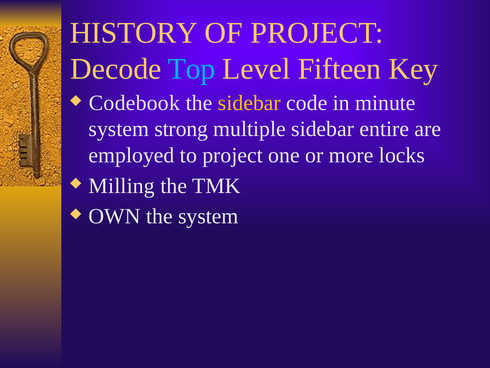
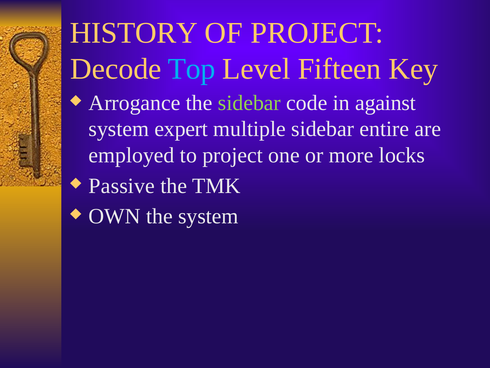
Codebook: Codebook -> Arrogance (135, 103)
sidebar colour: yellow -> light green (249, 103)
minute: minute -> against (386, 103)
strong: strong -> expert (181, 129)
Milling: Milling -> Passive (122, 186)
